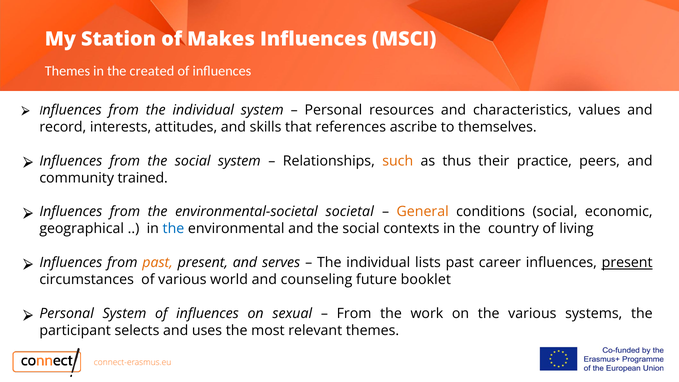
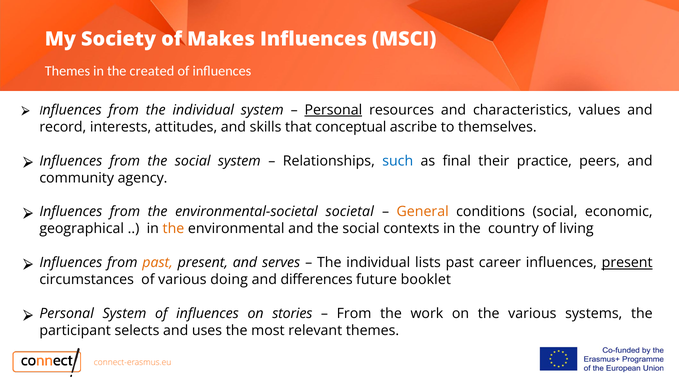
Station: Station -> Society (119, 39)
Personal underline: none -> present (333, 110)
references: references -> conceptual (351, 127)
such colour: orange -> blue (398, 161)
thus: thus -> final (457, 161)
trained: trained -> agency (143, 178)
the colour: blue -> orange (173, 229)
world: world -> doing (229, 280)
counseling: counseling -> differences (317, 280)
sexual: sexual -> stories (292, 314)
